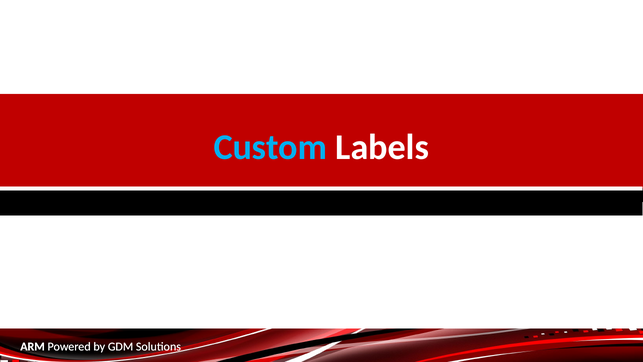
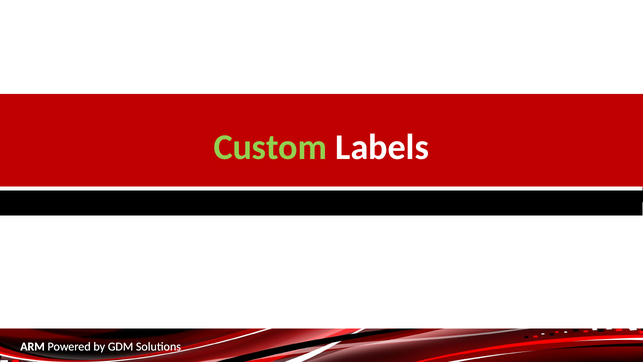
Custom colour: light blue -> light green (270, 147)
